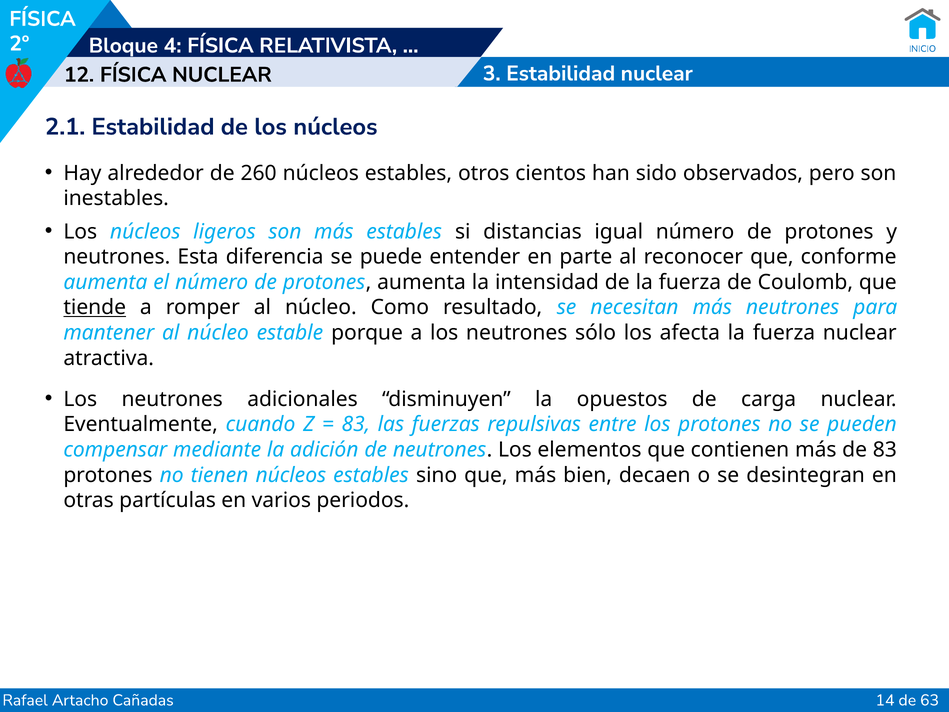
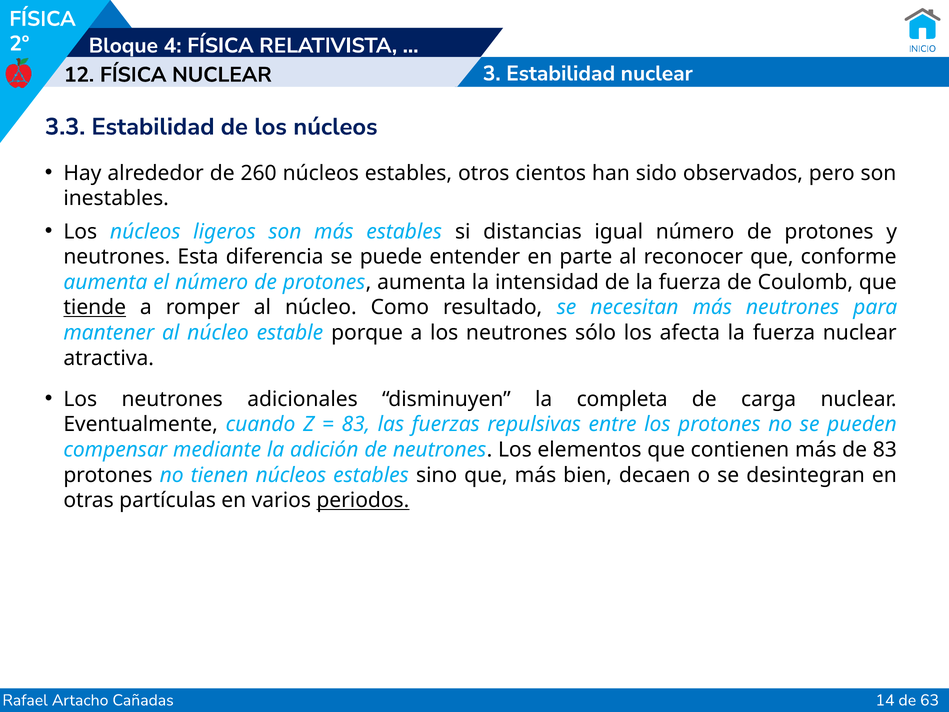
2.1: 2.1 -> 3.3 (65, 127)
opuestos: opuestos -> completa (622, 399)
periodos underline: none -> present (363, 500)
